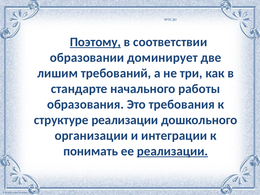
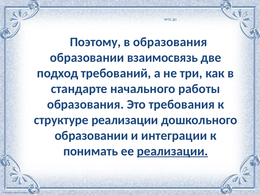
Поэтому underline: present -> none (95, 42)
в соответствии: соответствии -> образования (170, 42)
доминирует: доминирует -> взаимосвязь (163, 58)
лишим: лишим -> подход (58, 73)
организации: организации -> образовании (91, 136)
